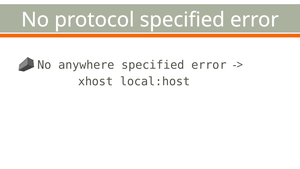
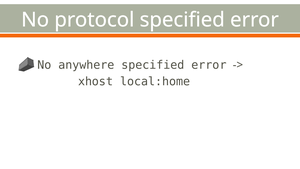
local:host: local:host -> local:home (155, 81)
